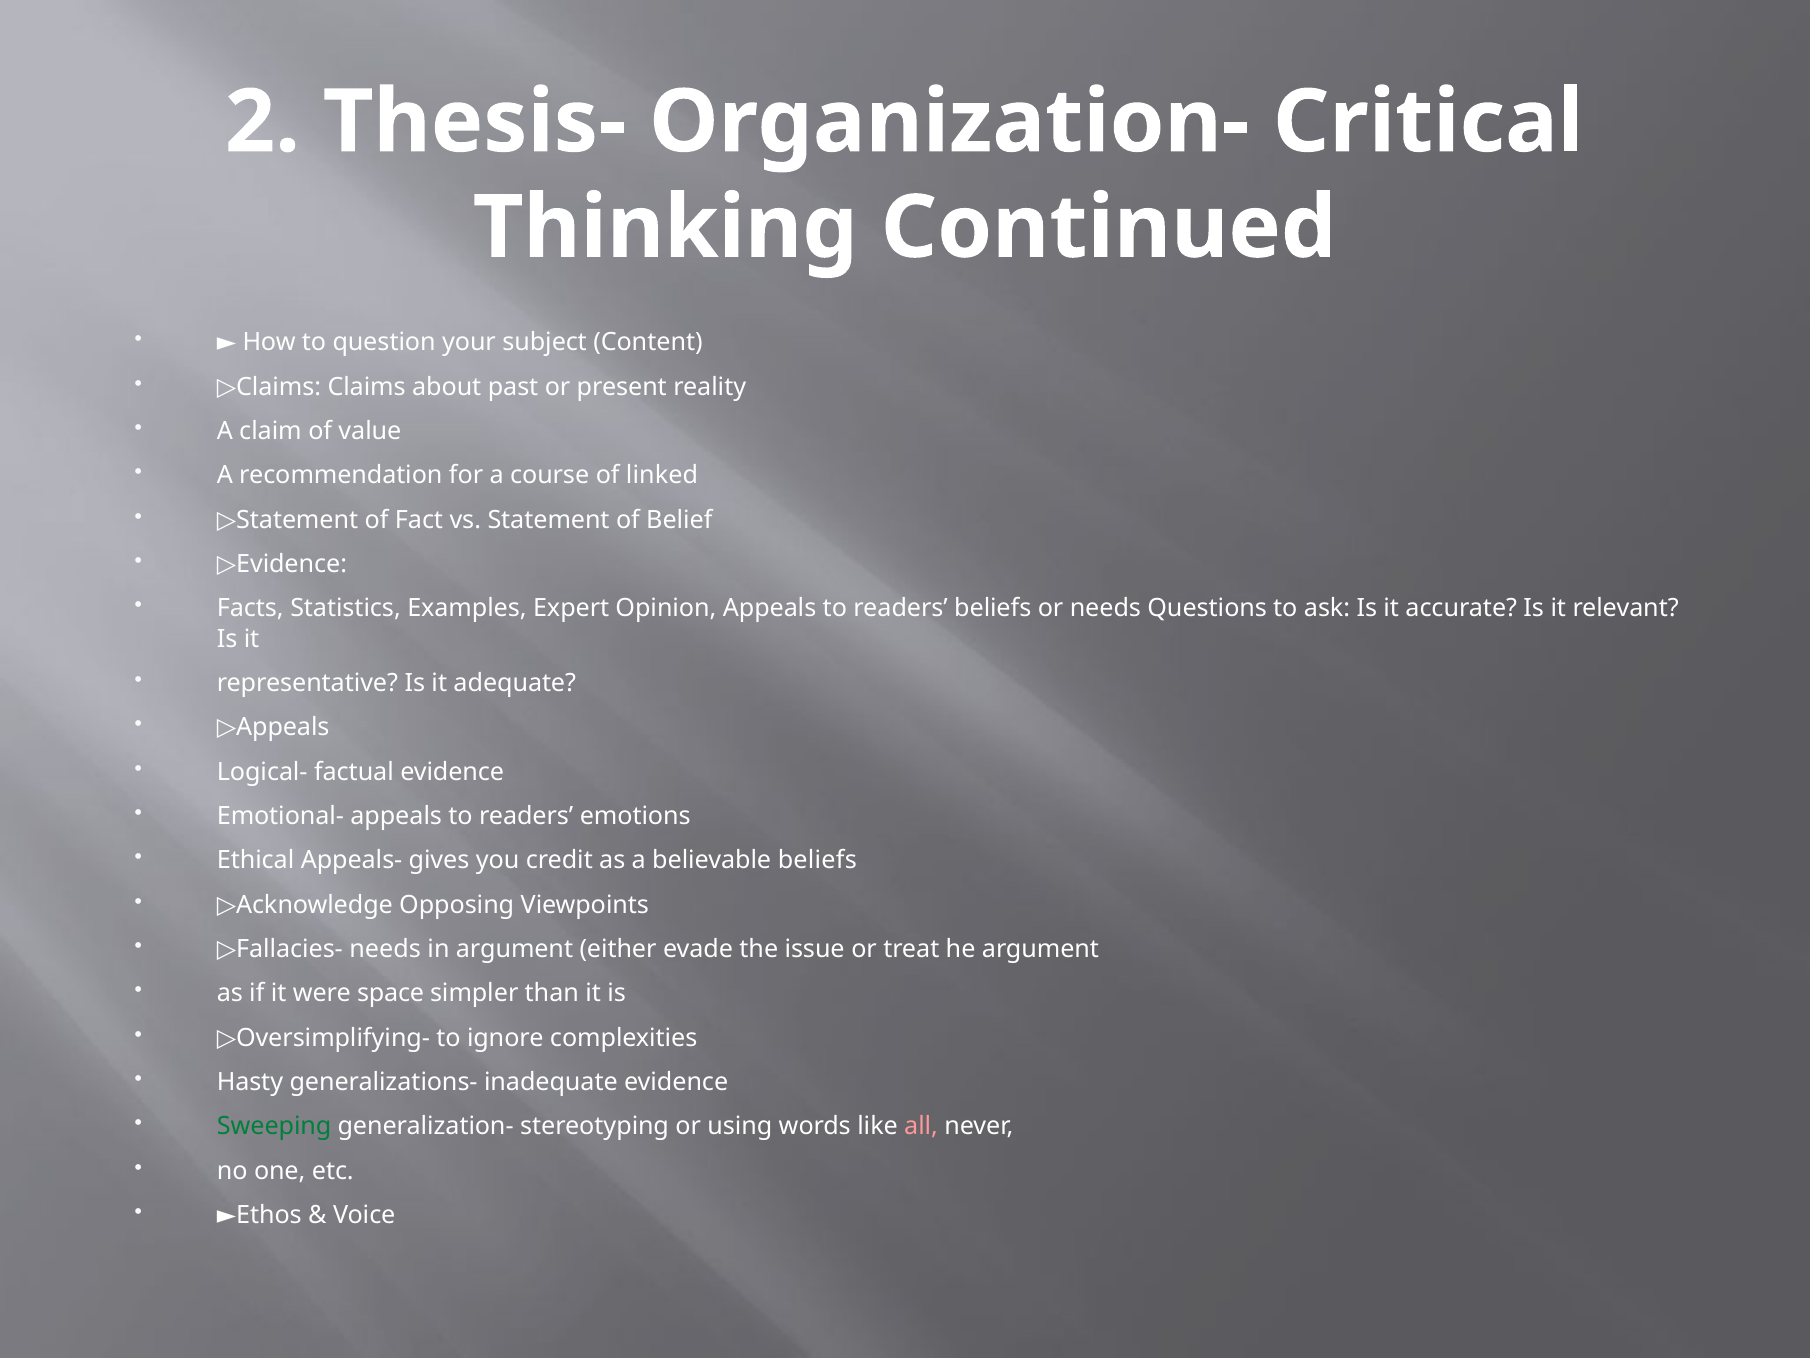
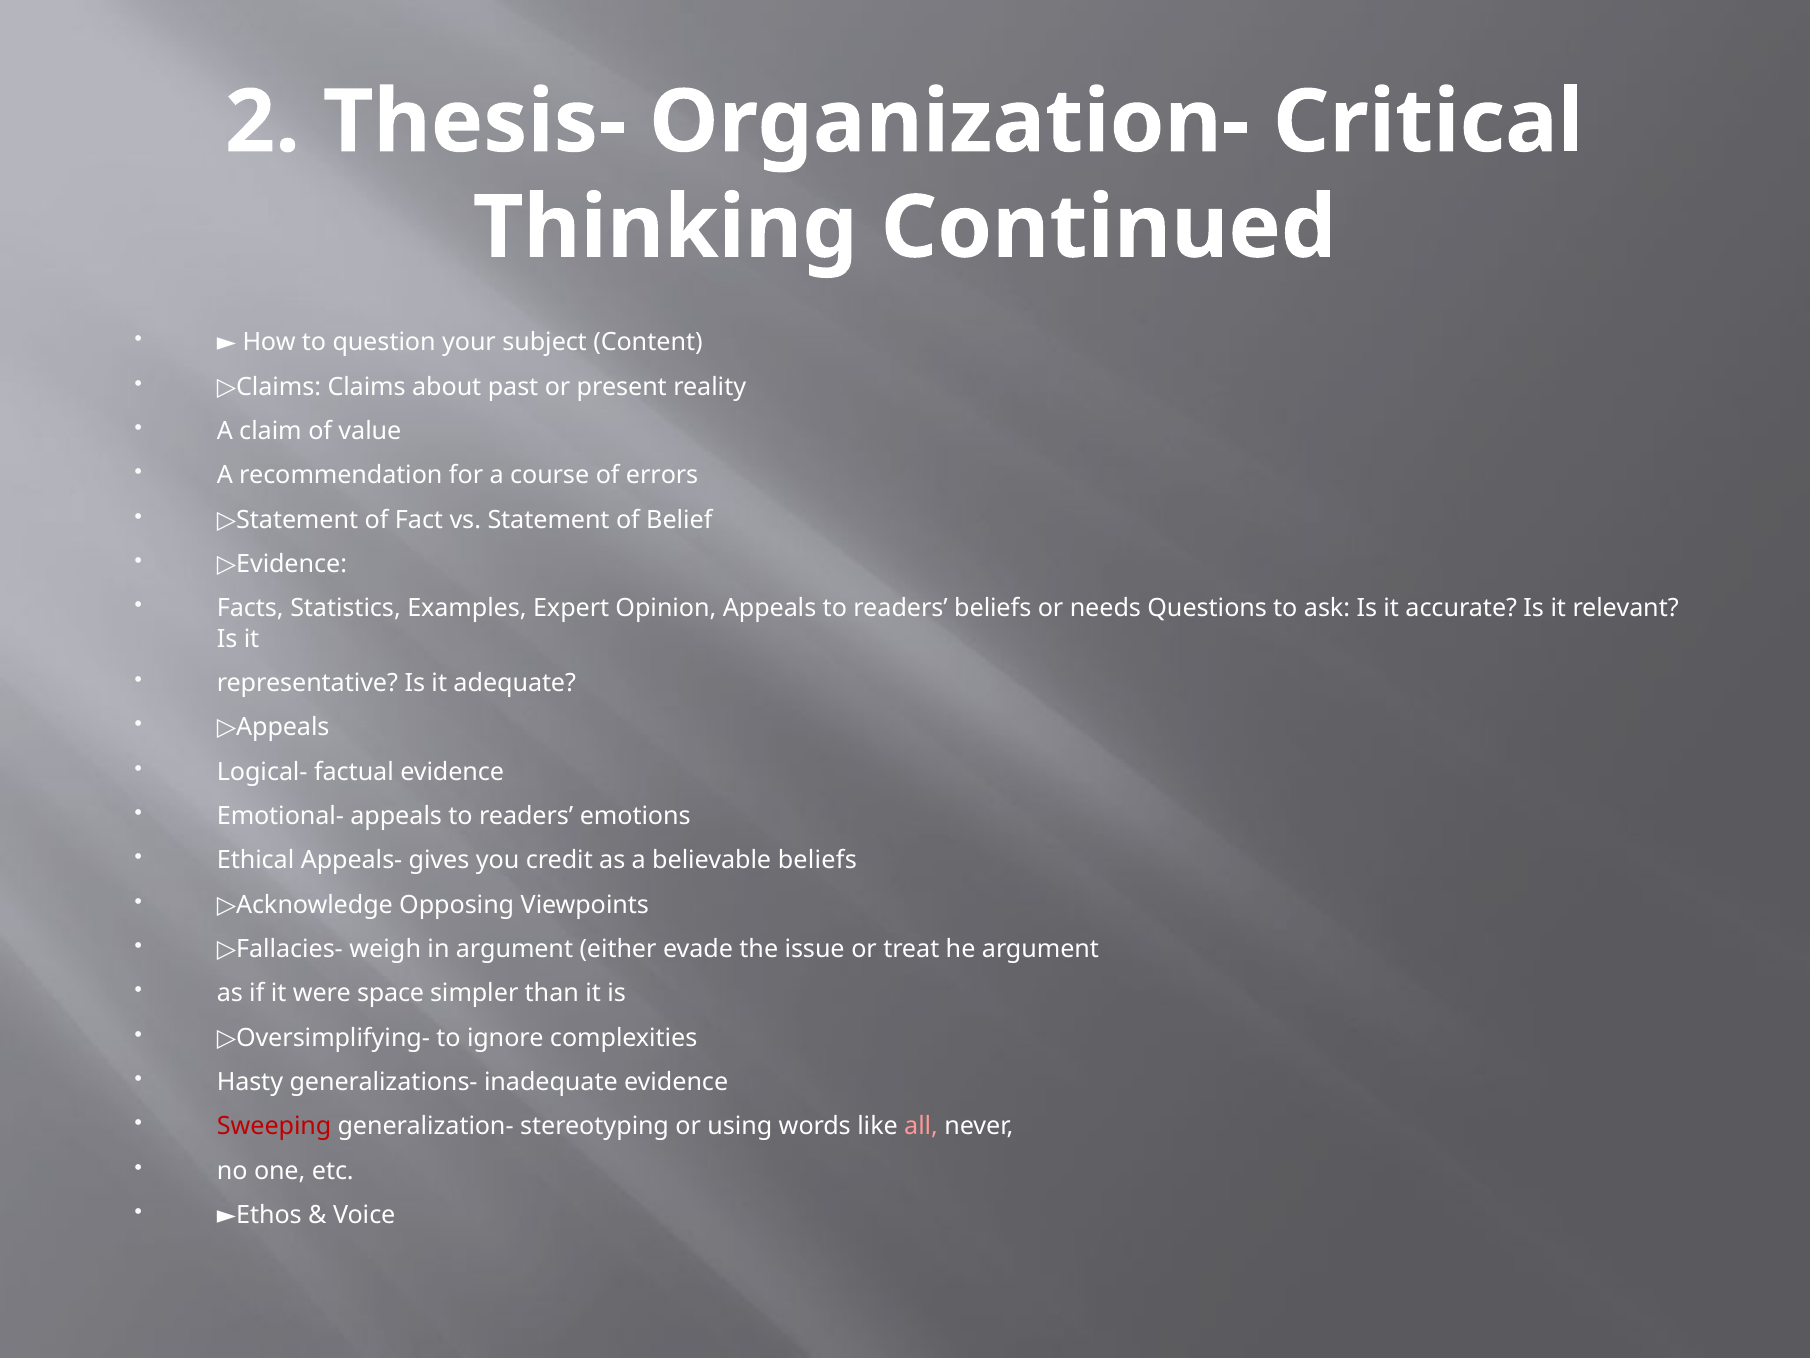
linked: linked -> errors (662, 475)
▷Fallacies- needs: needs -> weigh (385, 949)
Sweeping colour: green -> red (274, 1126)
